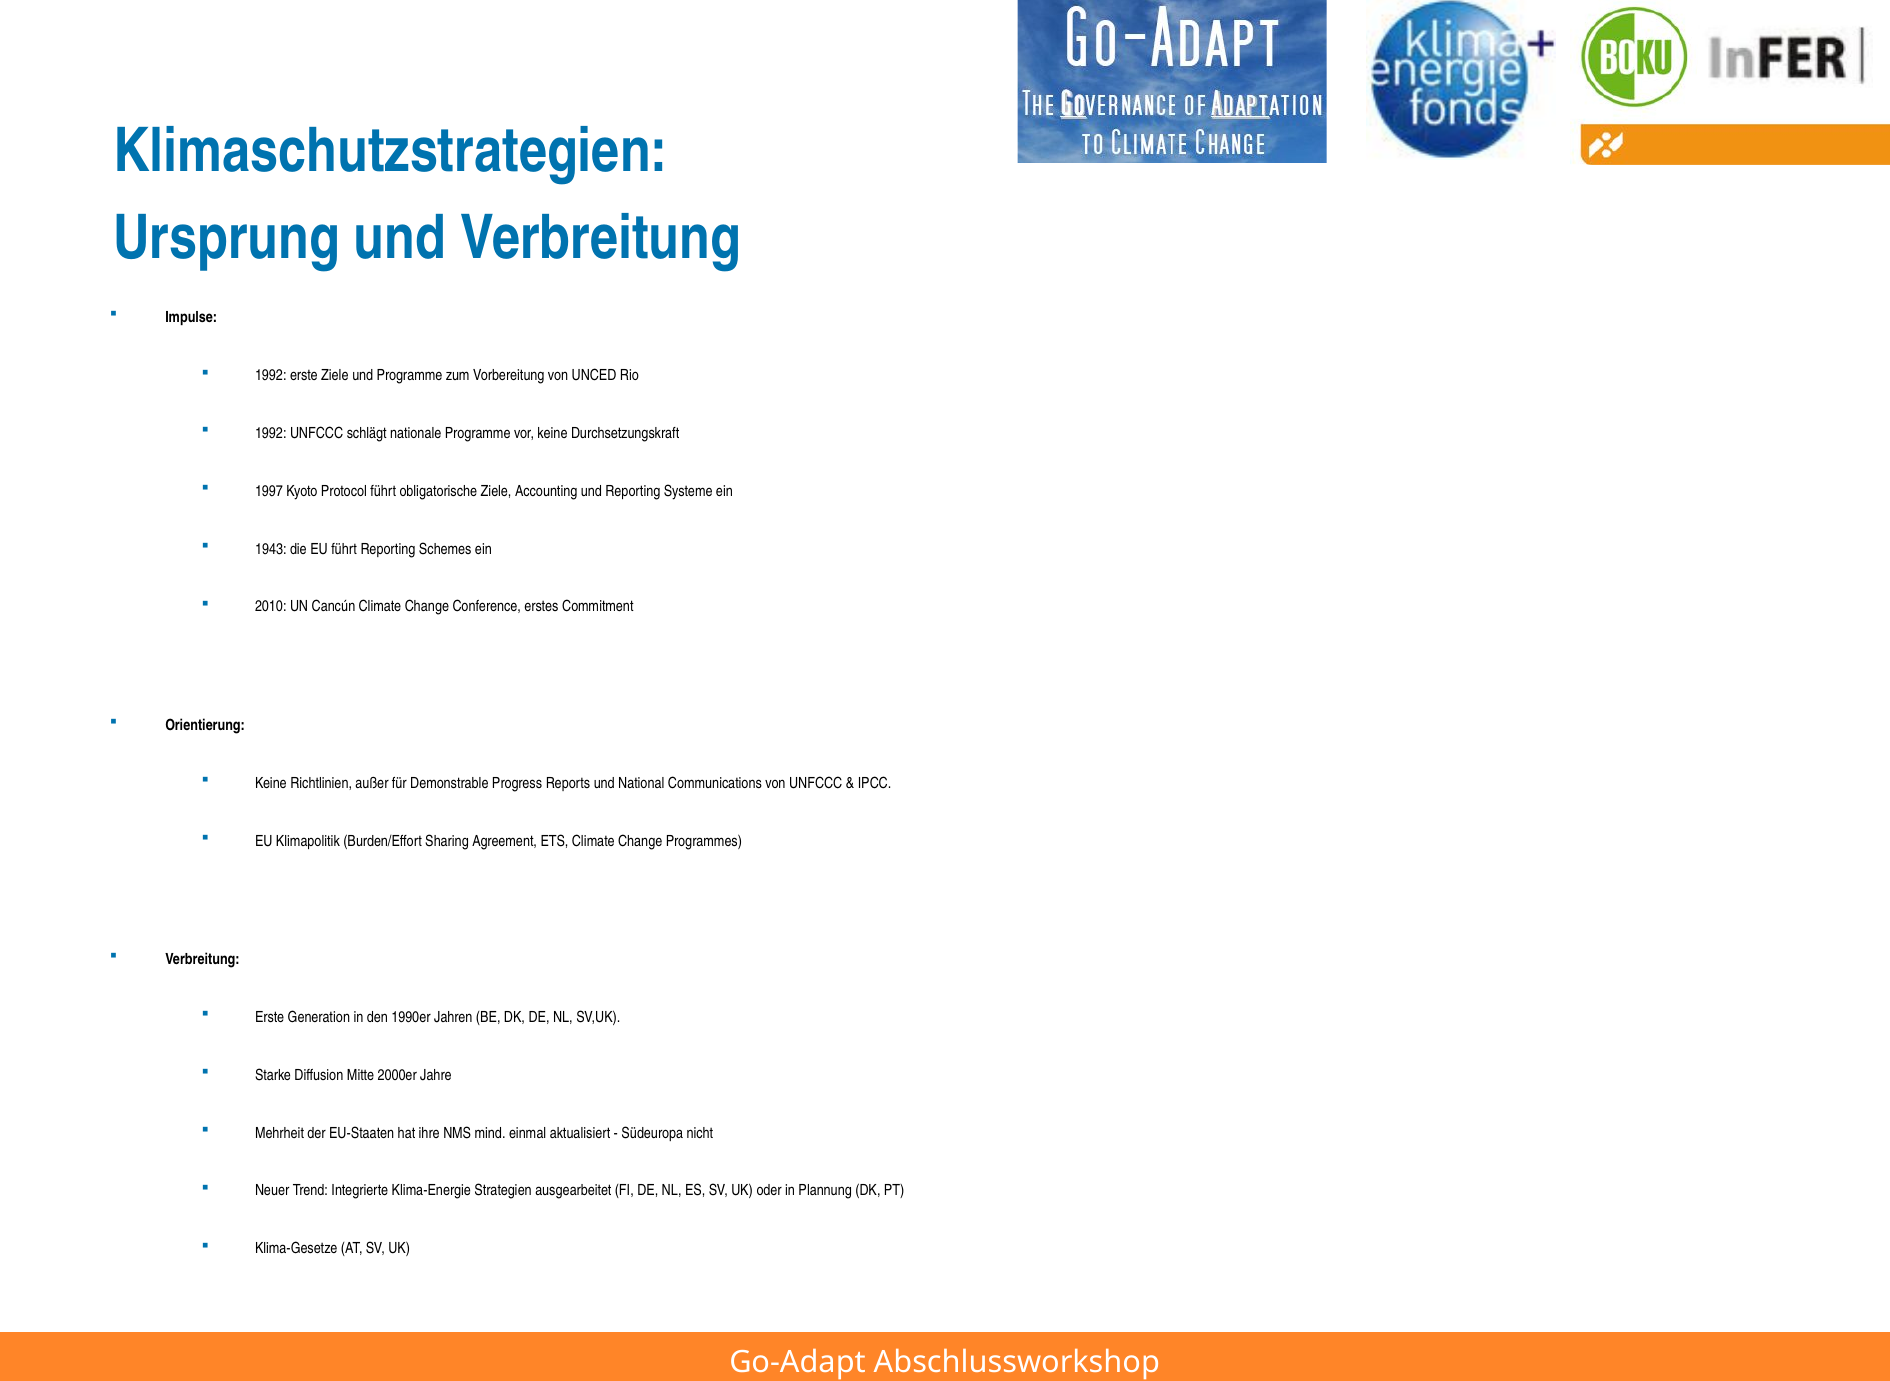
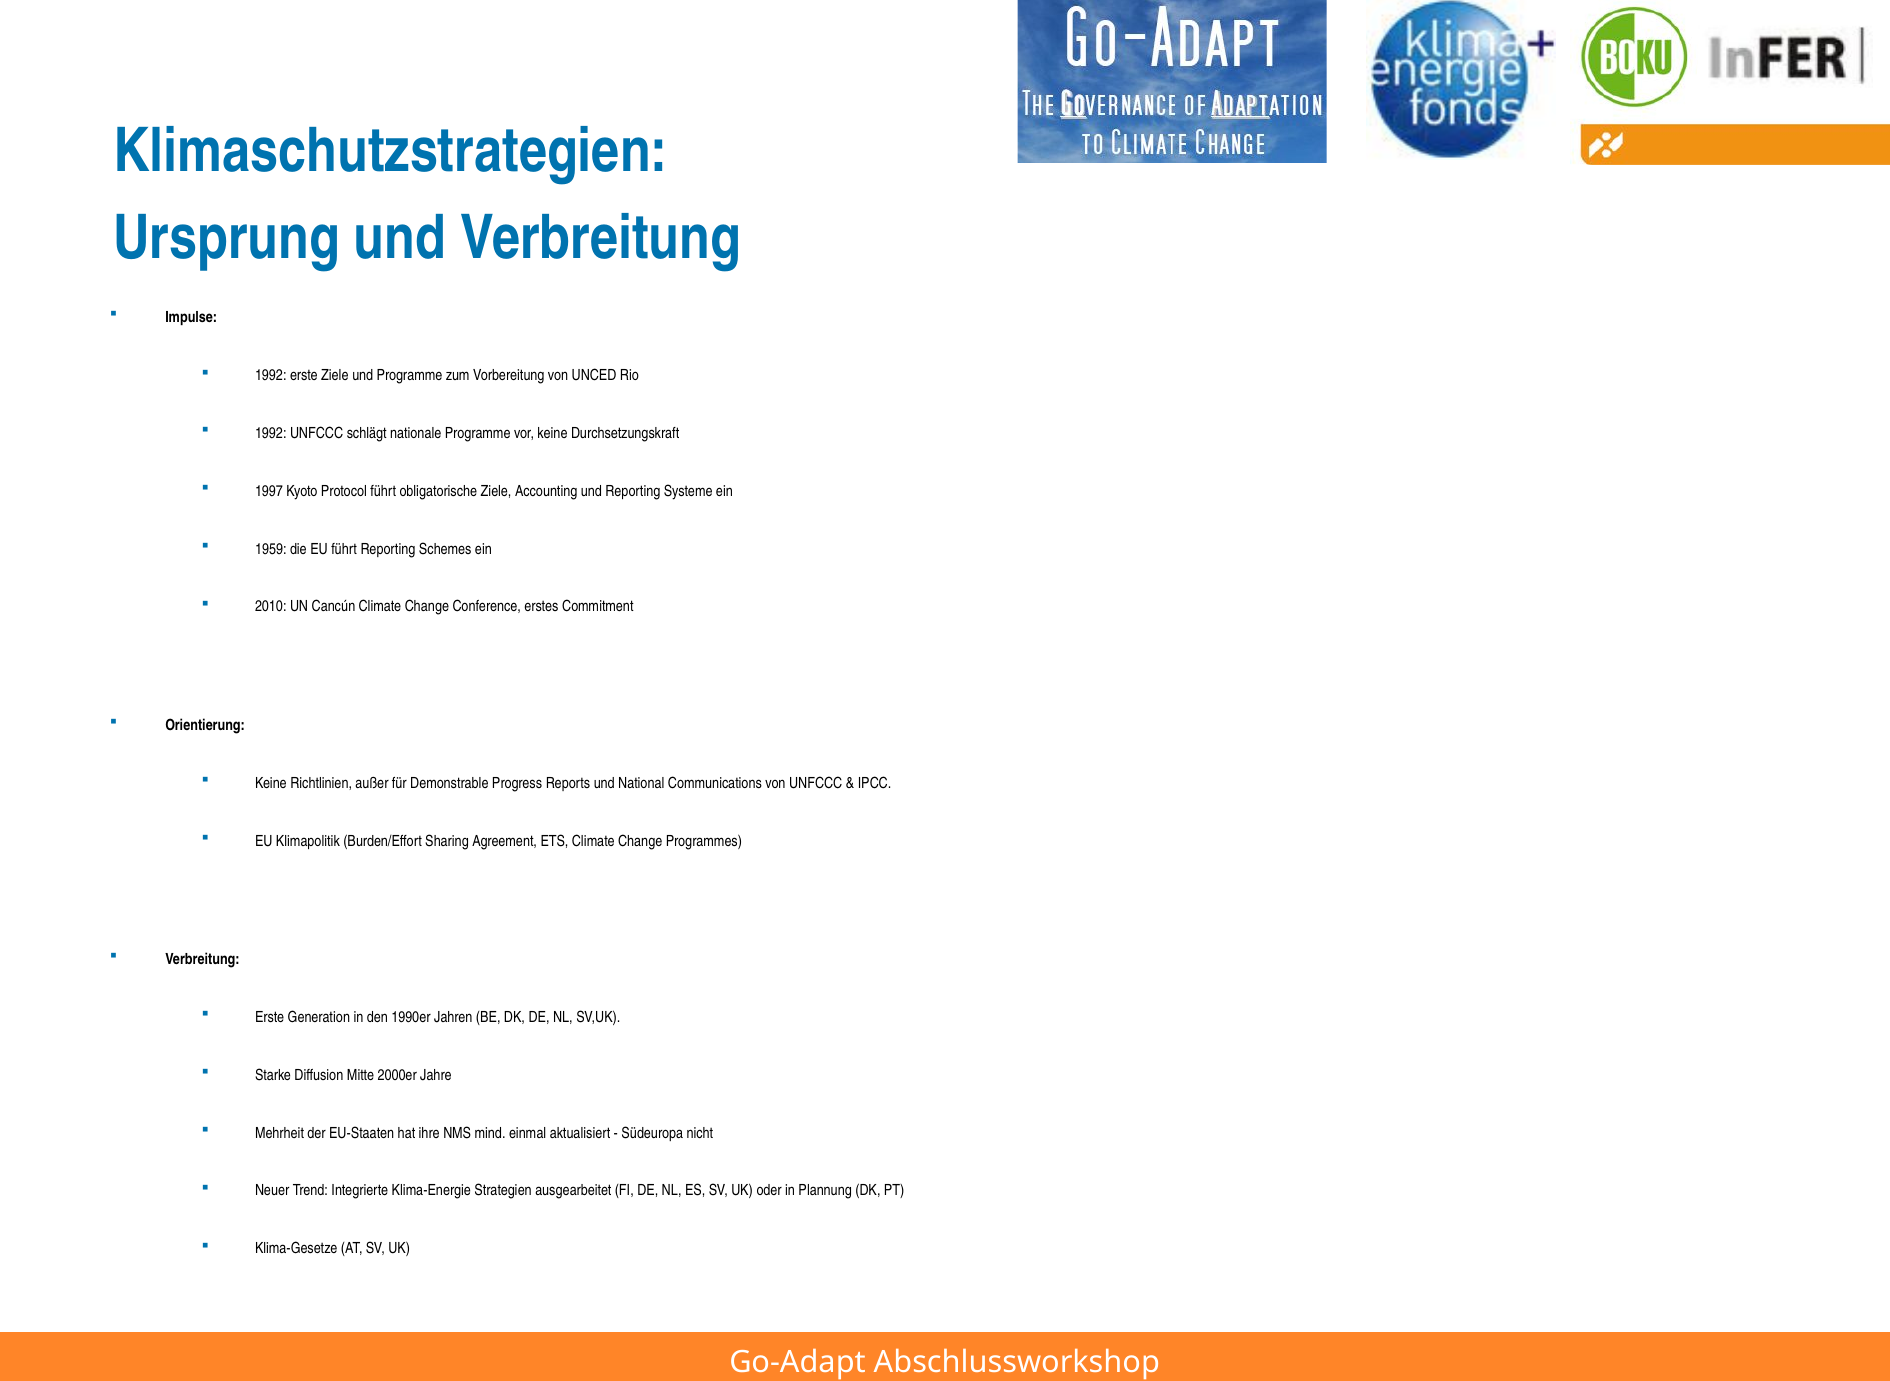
1943: 1943 -> 1959 (271, 549)
